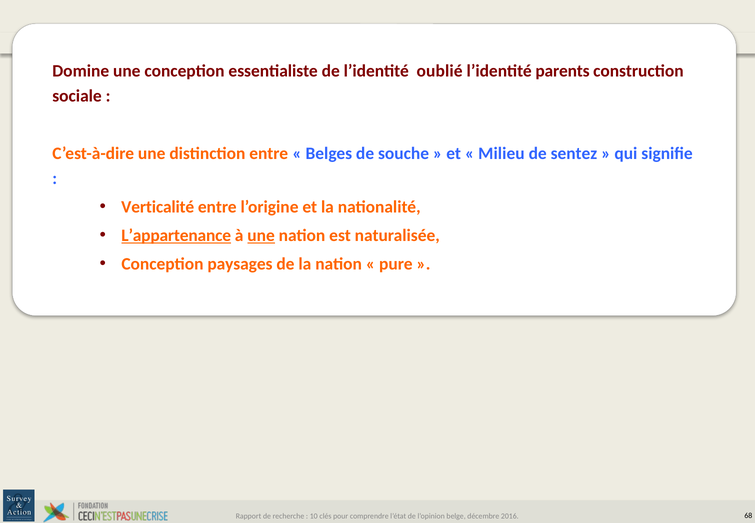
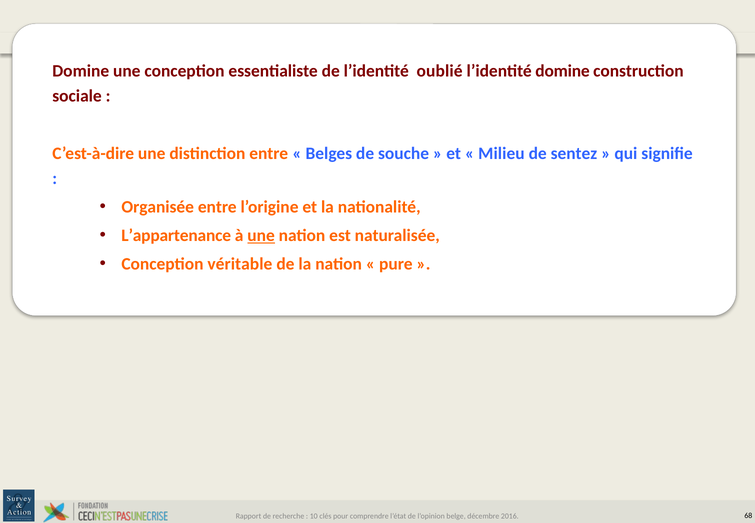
l’identité parents: parents -> domine (563, 71)
Verticalité: Verticalité -> Organisée (158, 207)
L’appartenance underline: present -> none (176, 235)
paysages: paysages -> véritable (240, 264)
